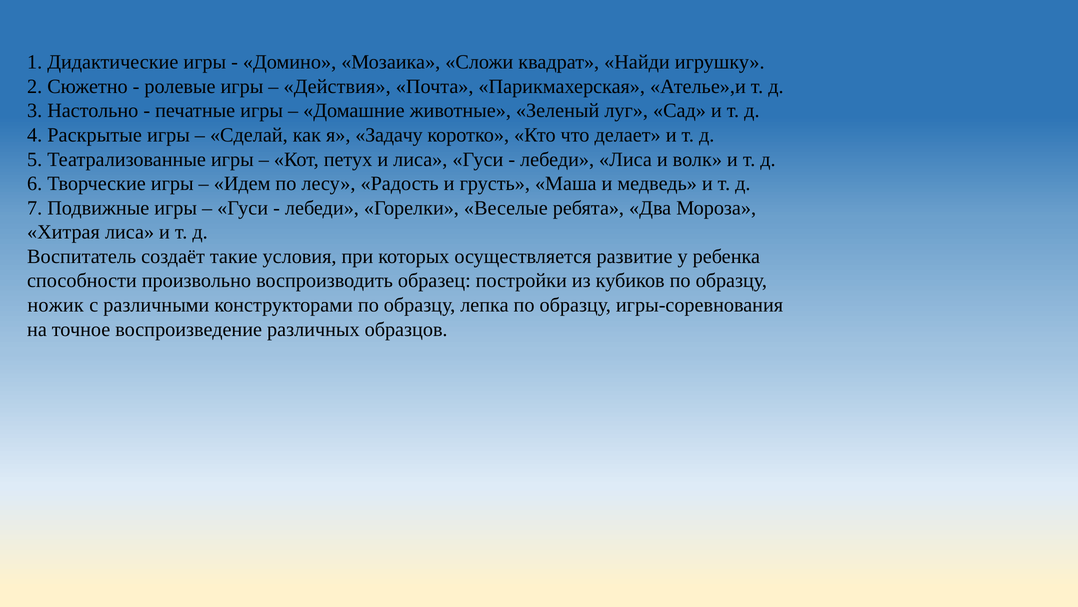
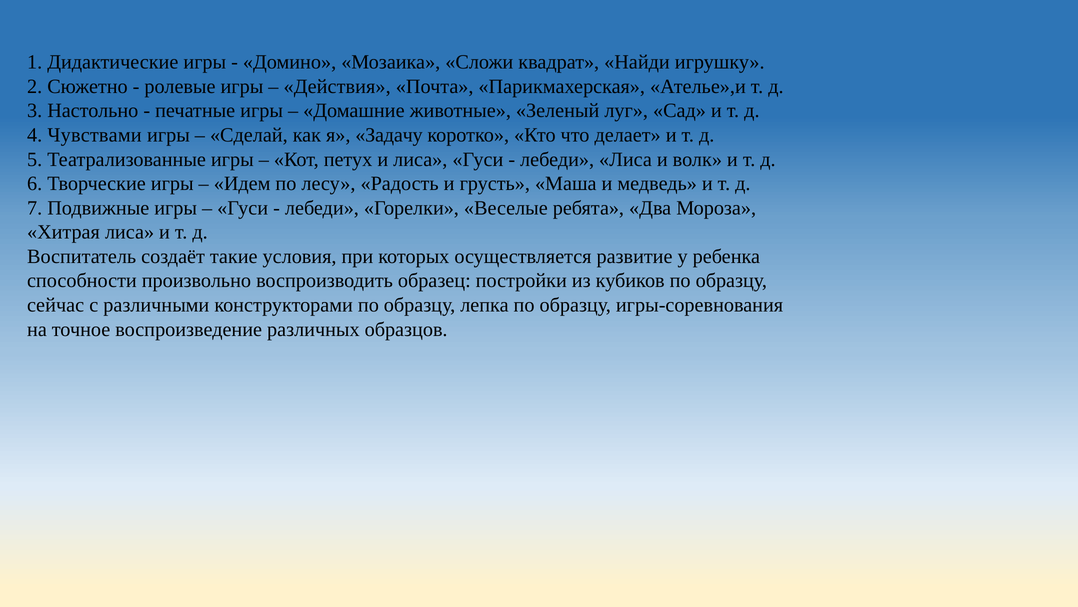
Раскрытые: Раскрытые -> Чувствами (95, 135)
ножик: ножик -> сейчас (56, 305)
